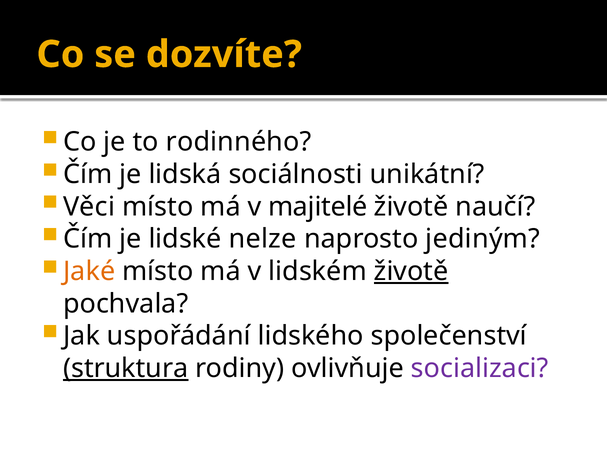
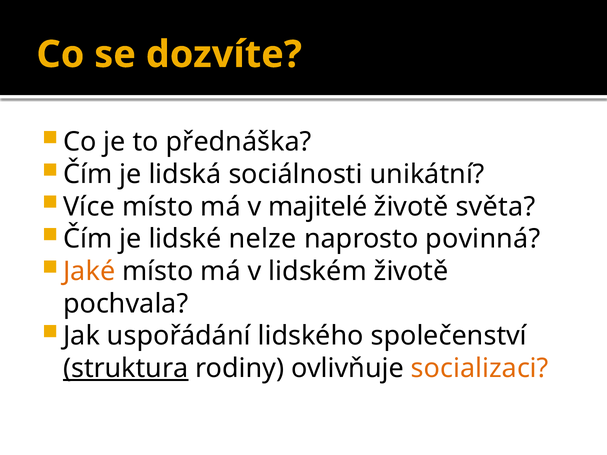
rodinného: rodinného -> přednáška (239, 142)
Věci: Věci -> Více (89, 207)
naučí: naučí -> světa (495, 207)
jediným: jediným -> povinná (483, 239)
životě underline: present -> none (411, 272)
socializaci colour: purple -> orange (480, 369)
